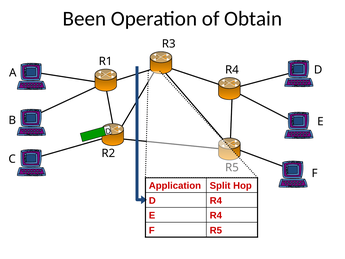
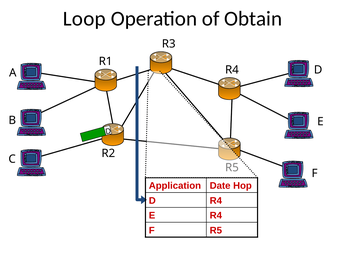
Been: Been -> Loop (84, 19)
Split: Split -> Date (220, 186)
